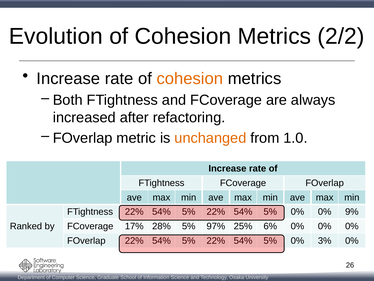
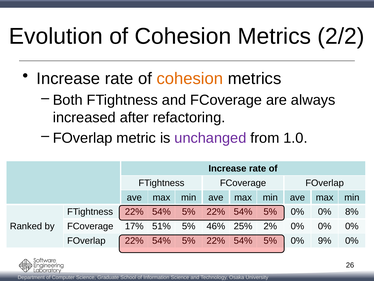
unchanged colour: orange -> purple (210, 138)
9%: 9% -> 8% (352, 211)
28%: 28% -> 51% (161, 226)
97%: 97% -> 46% (216, 226)
6%: 6% -> 2% (270, 226)
3%: 3% -> 9% (325, 240)
